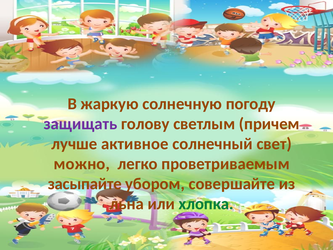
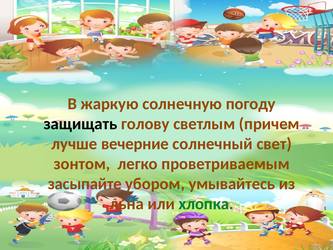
защищать colour: purple -> black (80, 124)
активное: активное -> вечерние (135, 144)
можно: можно -> зонтом (82, 164)
совершайте: совершайте -> умывайтесь (232, 184)
